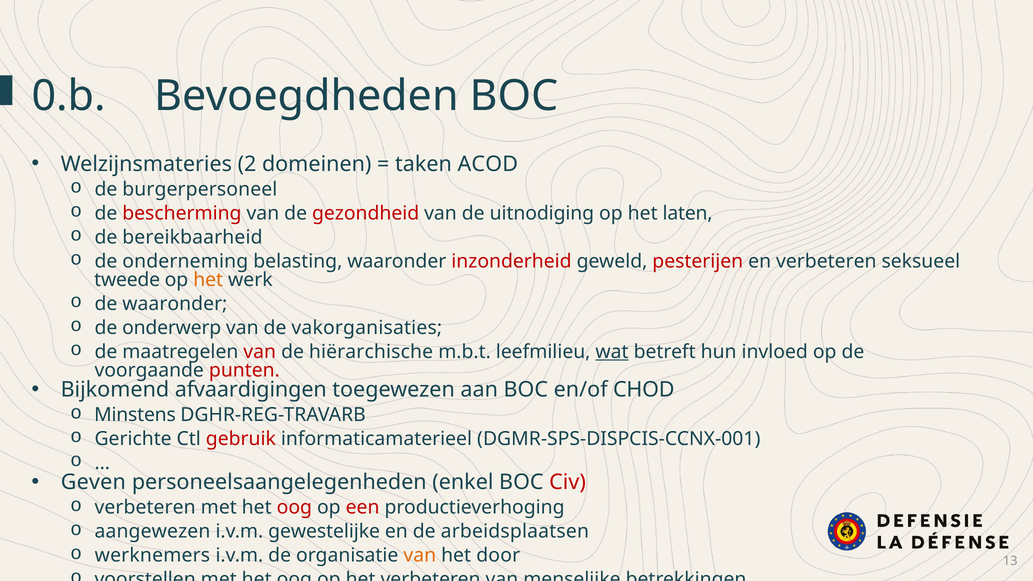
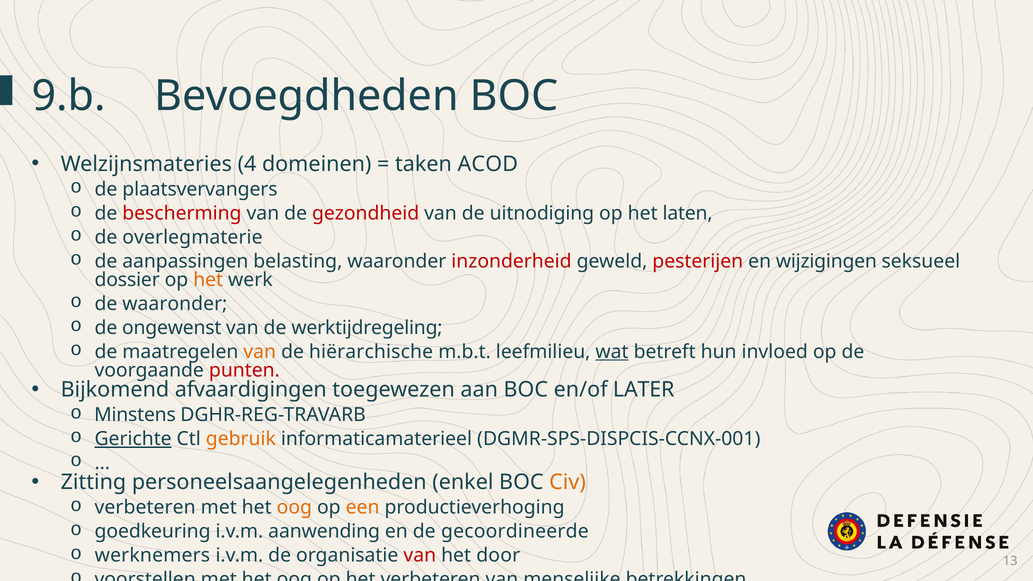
0.b: 0.b -> 9.b (69, 96)
2: 2 -> 4 (247, 164)
burgerpersoneel: burgerpersoneel -> plaatsvervangers (200, 189)
bereikbaarheid: bereikbaarheid -> overlegmaterie (192, 237)
onderneming: onderneming -> aanpassingen (185, 261)
en verbeteren: verbeteren -> wijzigingen (826, 261)
tweede: tweede -> dossier (127, 280)
onderwerp: onderwerp -> ongewenst (172, 328)
vakorganisaties: vakorganisaties -> werktijdregeling (367, 328)
van colour: red -> orange (260, 352)
CHOD: CHOD -> LATER (644, 390)
Gerichte underline: none -> present (133, 439)
gebruik colour: red -> orange (241, 439)
Geven: Geven -> Zitting (93, 482)
Civ colour: red -> orange (568, 482)
oog colour: red -> orange (294, 508)
een colour: red -> orange (363, 508)
aangewezen: aangewezen -> goedkeuring (153, 532)
gewestelijke: gewestelijke -> aanwending (324, 532)
arbeidsplaatsen: arbeidsplaatsen -> gecoordineerde (515, 532)
van colour: orange -> red (420, 555)
